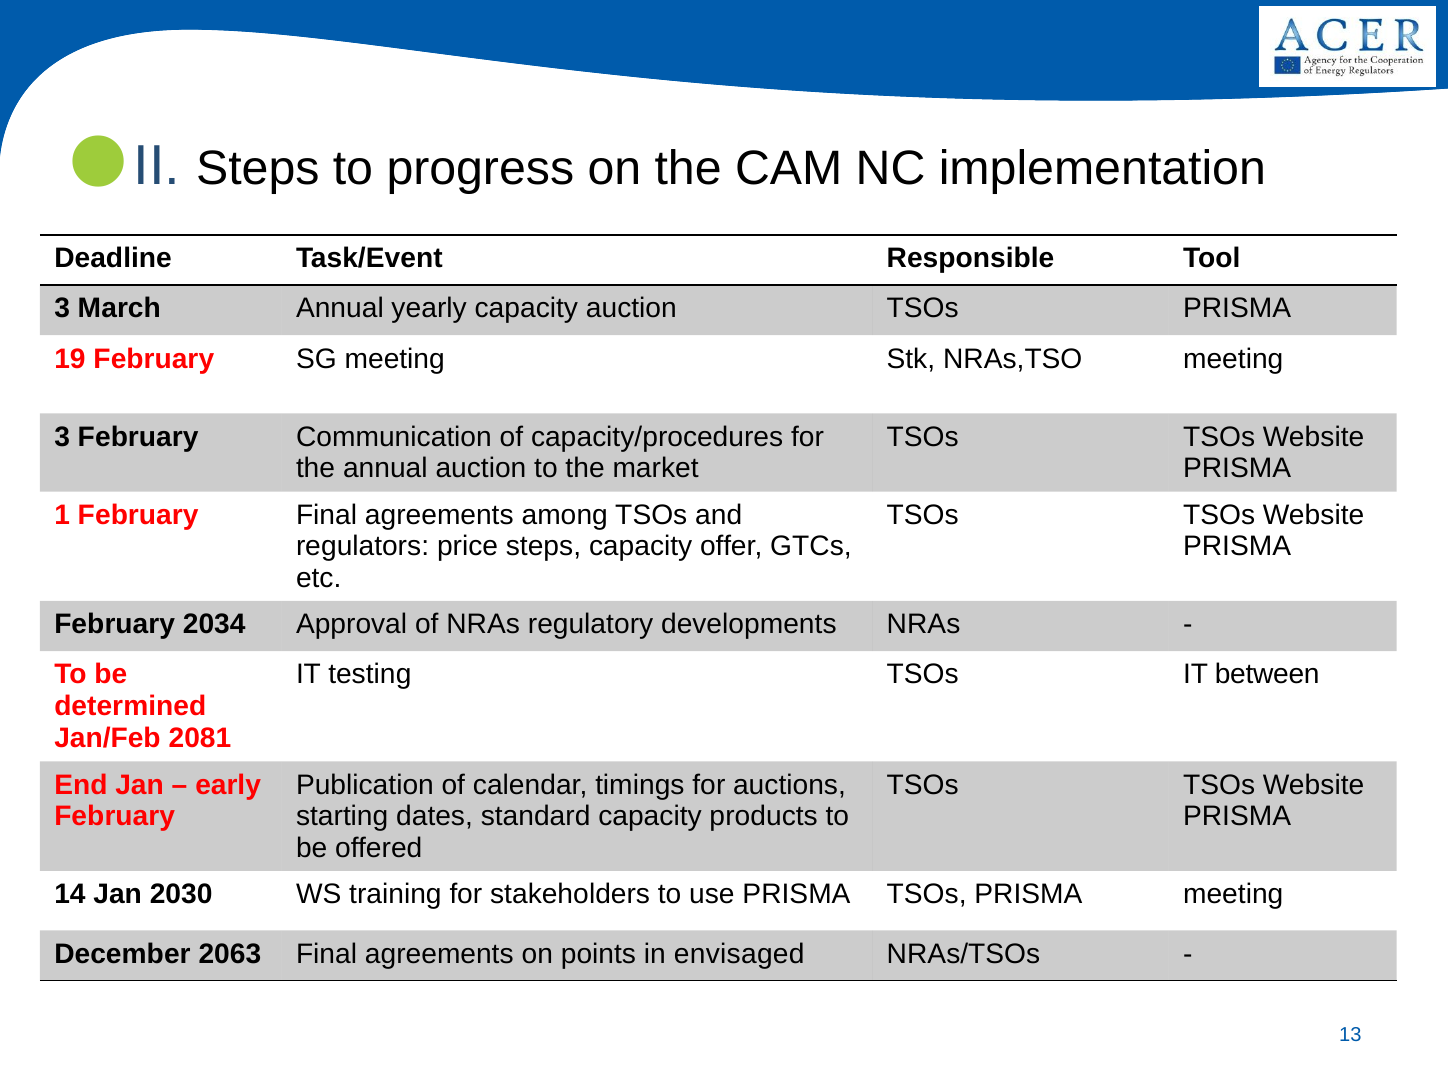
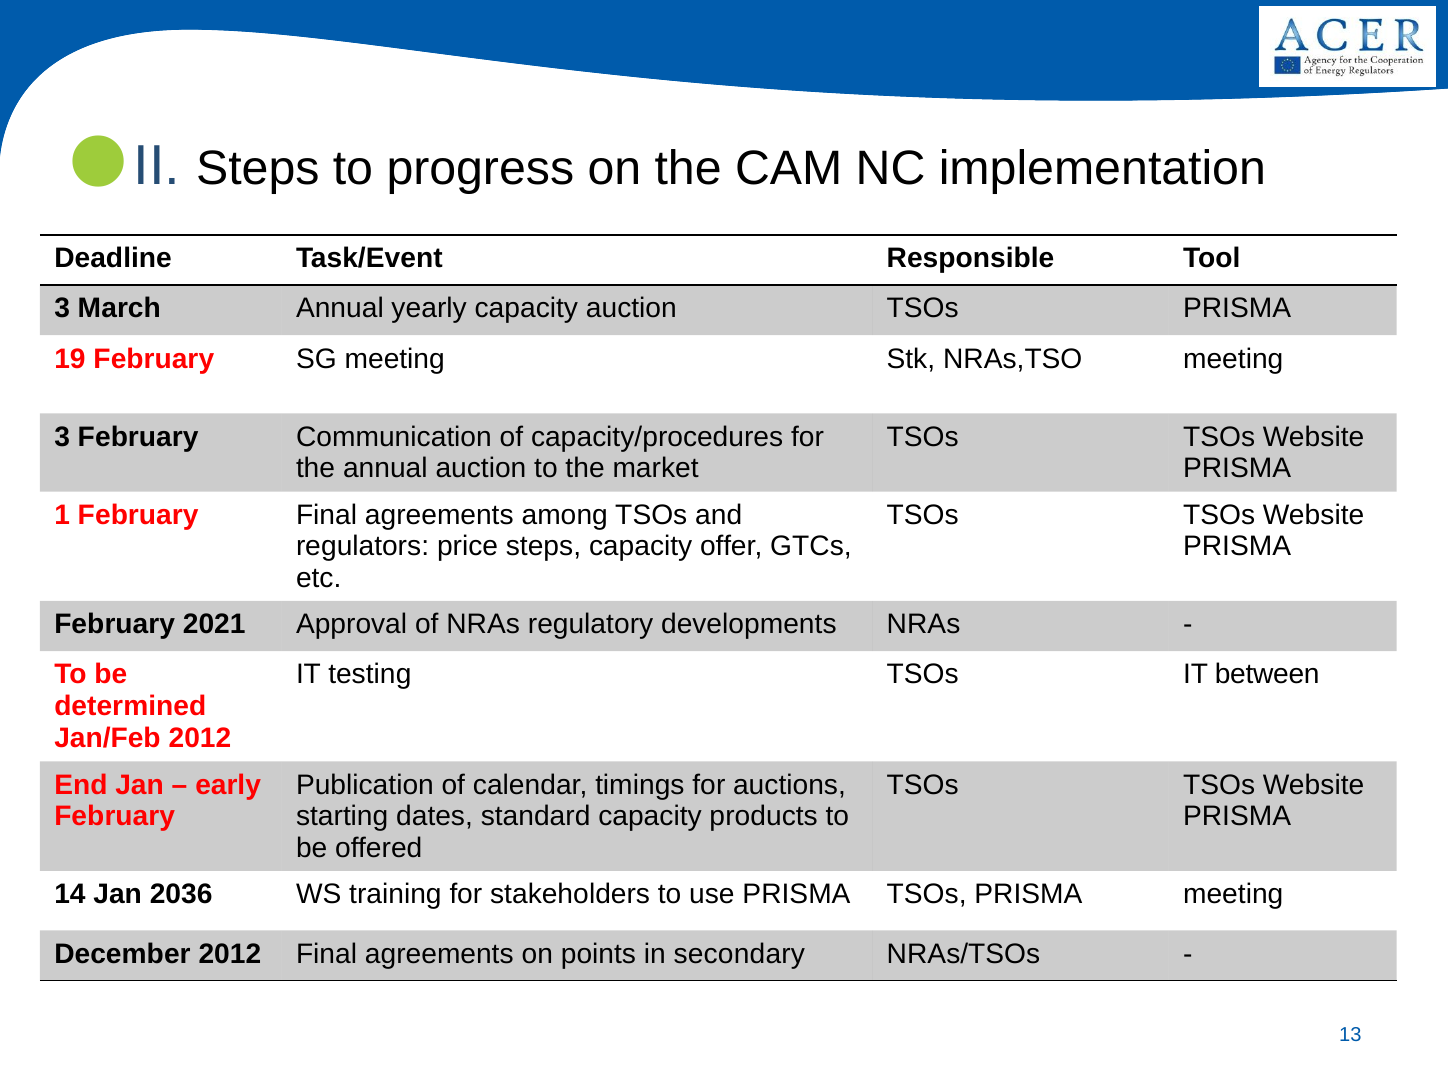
2034: 2034 -> 2021 (214, 625)
Jan/Feb 2081: 2081 -> 2012 (200, 738)
2030: 2030 -> 2036 (181, 894)
December 2063: 2063 -> 2012 (230, 954)
envisaged: envisaged -> secondary (739, 954)
